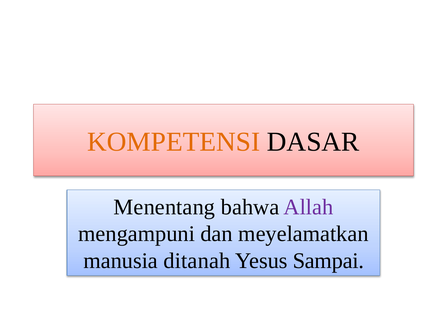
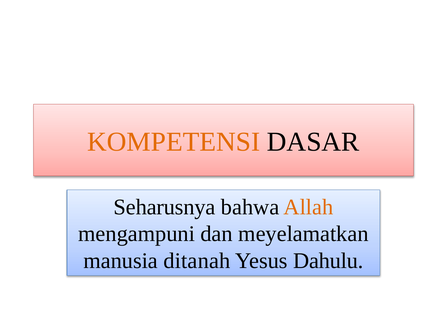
Menentang: Menentang -> Seharusnya (165, 207)
Allah colour: purple -> orange (308, 207)
Sampai: Sampai -> Dahulu (328, 261)
